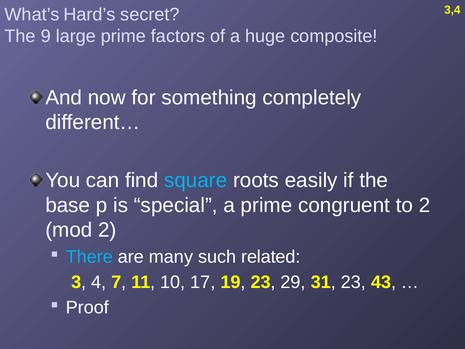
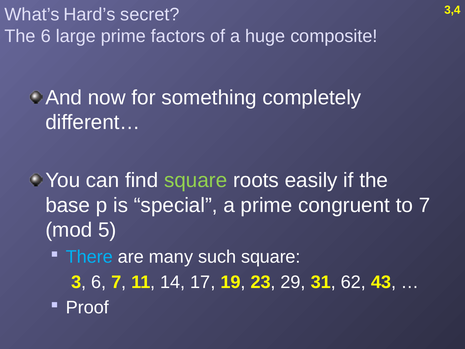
The 9: 9 -> 6 (46, 36)
square colour: light blue -> light green (196, 180)
to 2: 2 -> 7 (425, 205)
mod 2: 2 -> 5 (107, 230)
such related: related -> square (271, 257)
3 4: 4 -> 6 (99, 282)
10: 10 -> 14 (173, 282)
31 23: 23 -> 62 (353, 282)
